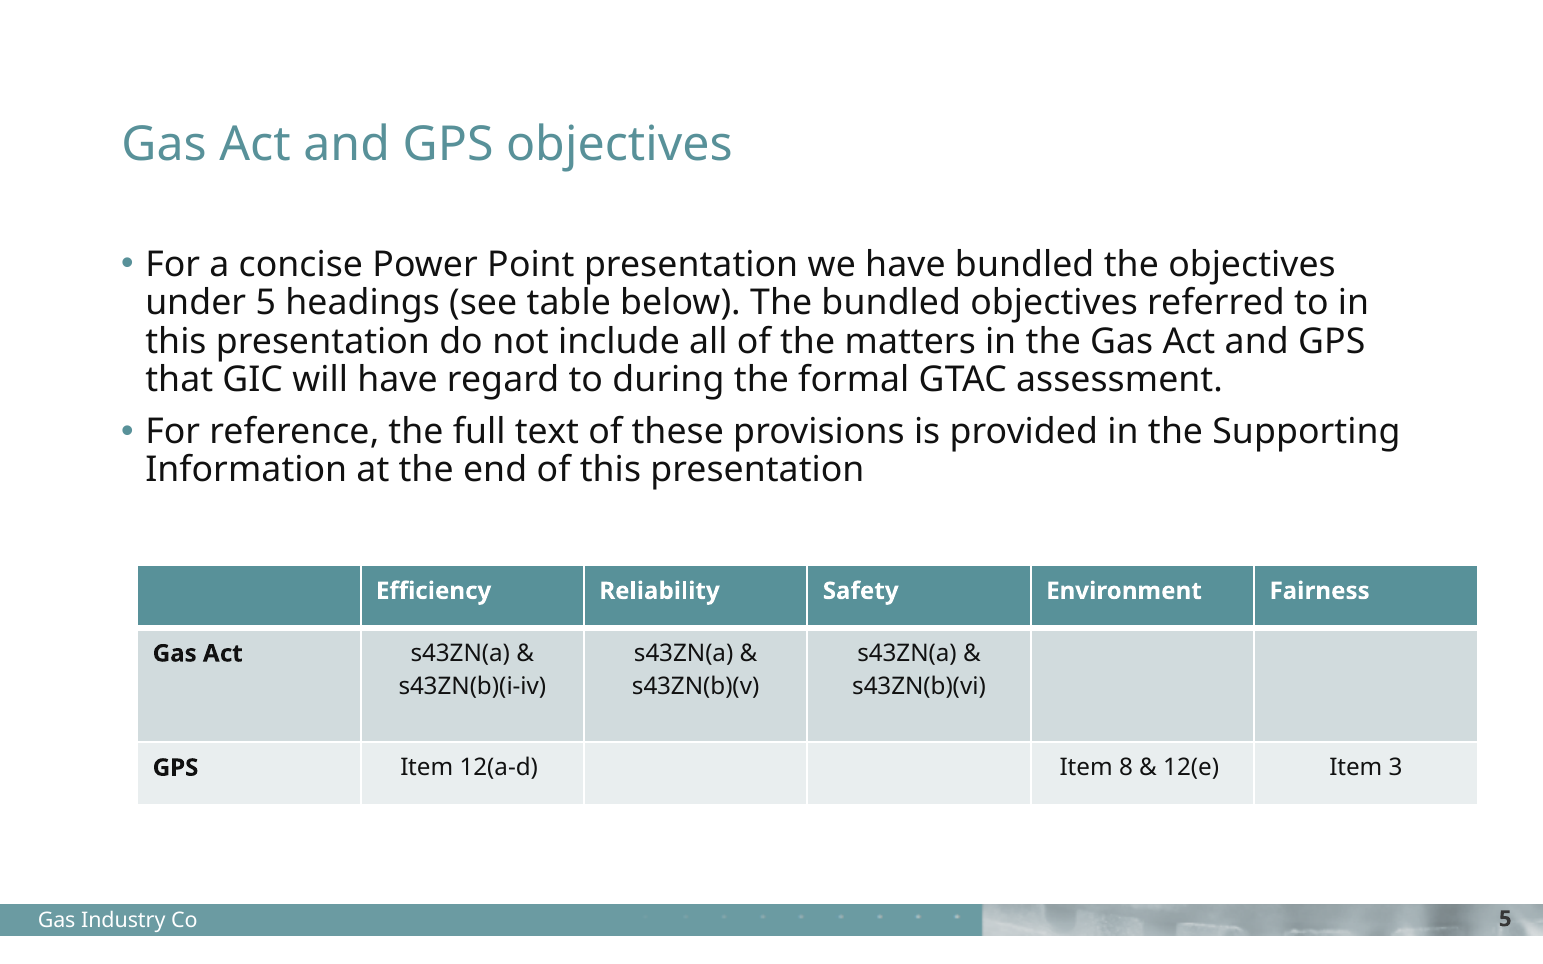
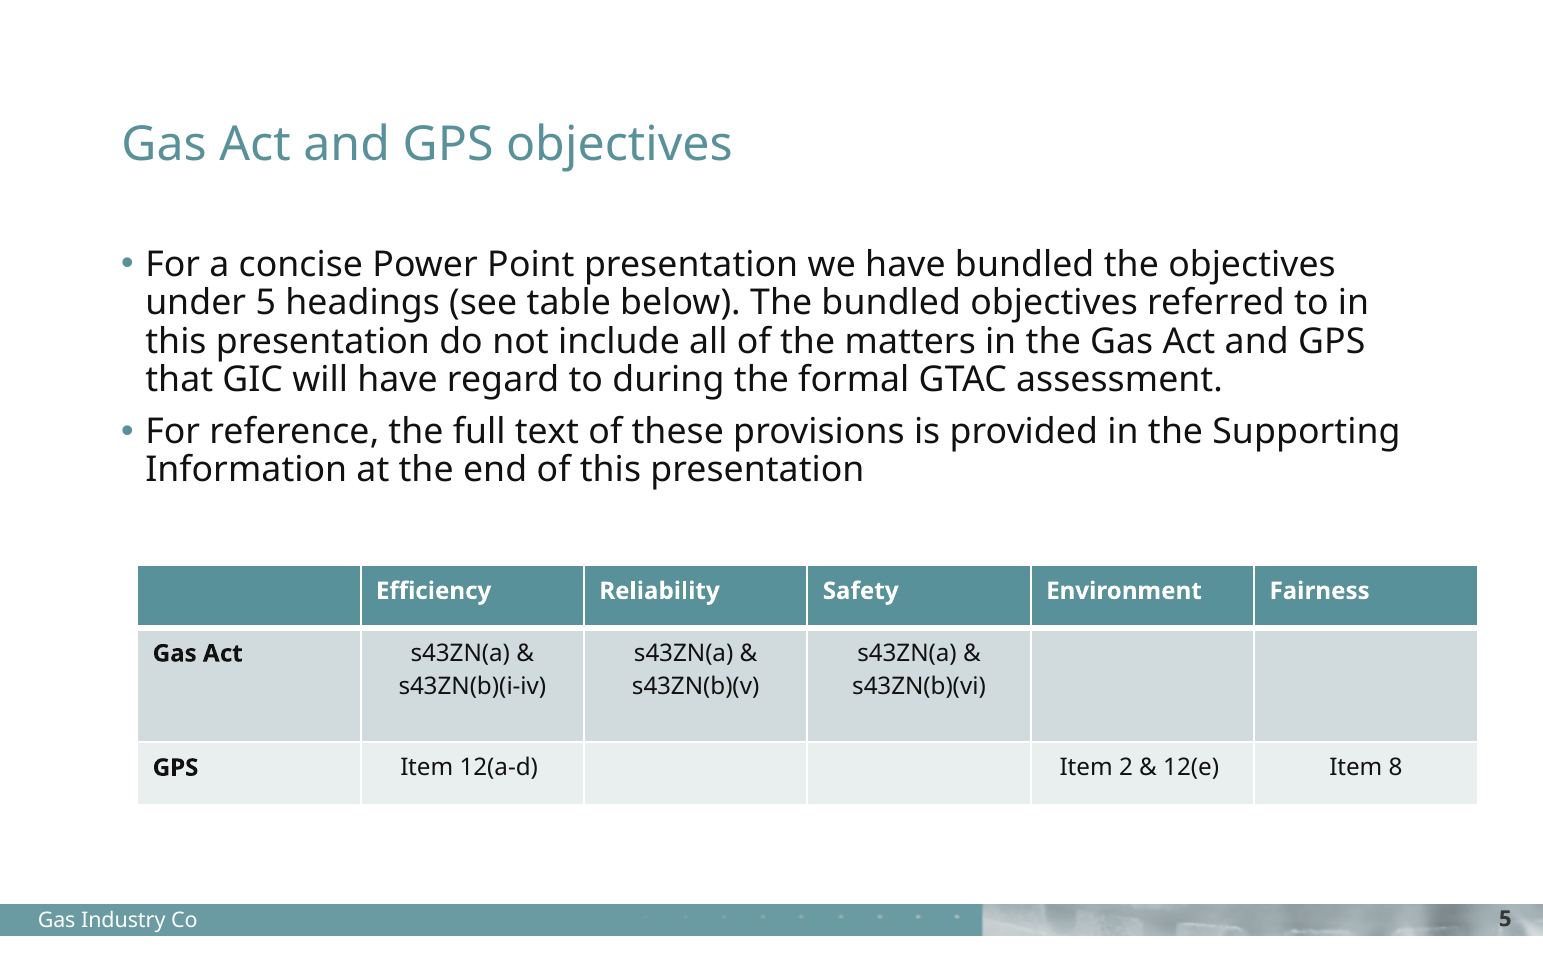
8: 8 -> 2 (1126, 768)
3: 3 -> 8 (1396, 768)
